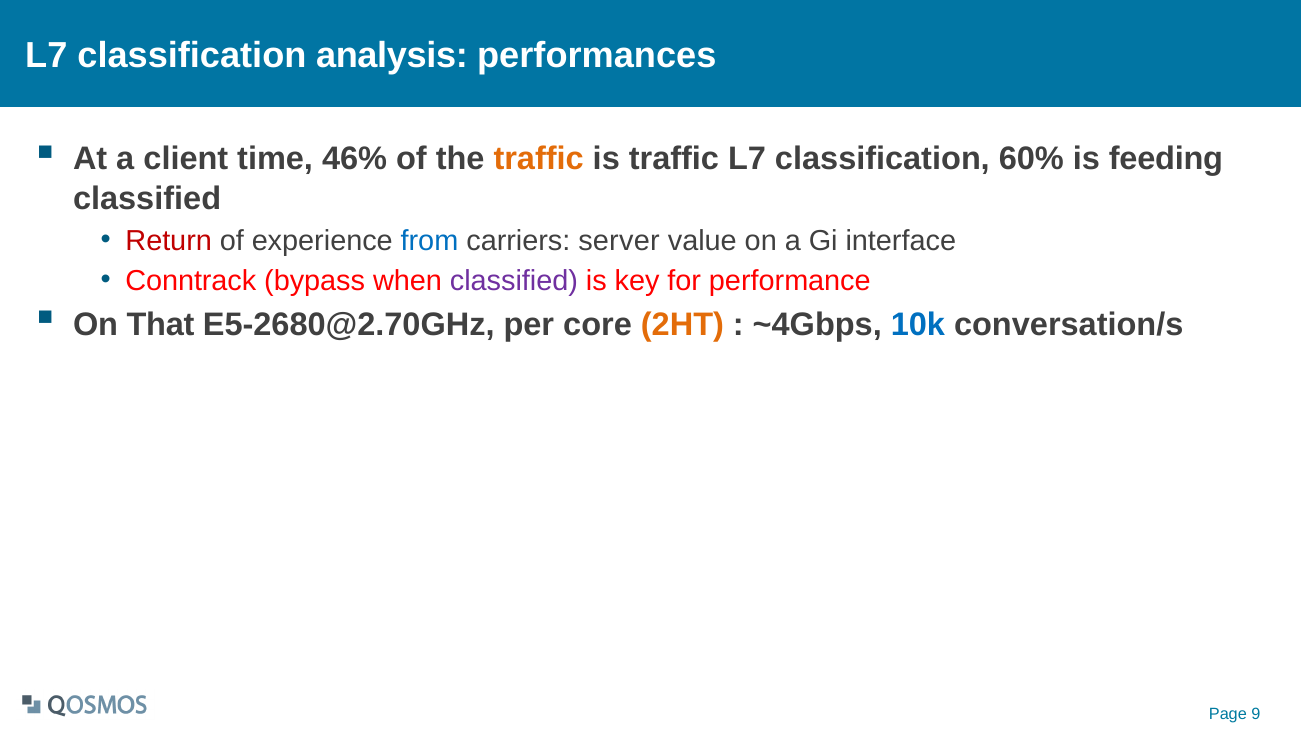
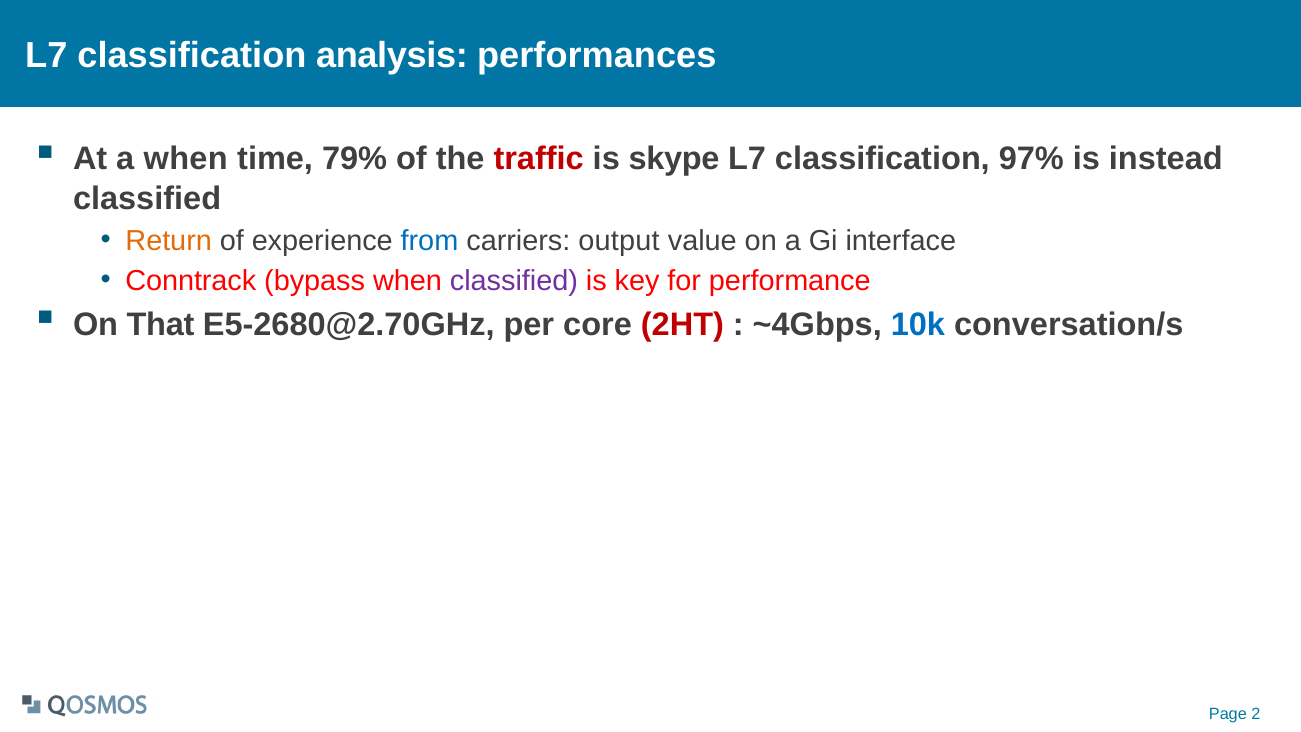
a client: client -> when (186, 159)
46%: 46% -> 79% (355, 159)
traffic colour: orange -> red (539, 159)
is traffic: traffic -> skype (674, 159)
60%: 60% -> 97% (1031, 159)
feeding: feeding -> instead (1166, 159)
Return colour: red -> orange (169, 241)
server: server -> output (619, 241)
2HT colour: orange -> red (682, 325)
9: 9 -> 2 (1256, 714)
